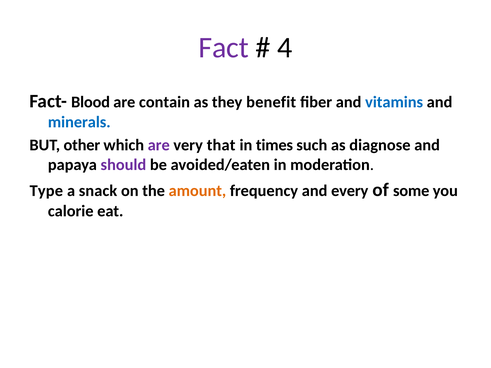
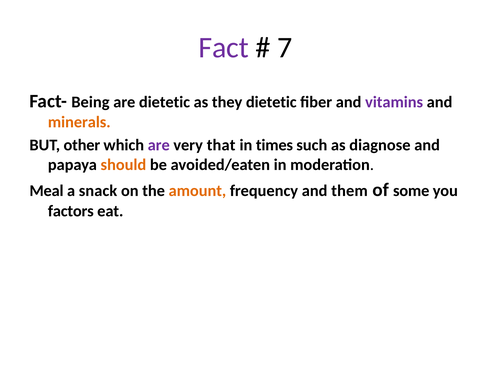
4: 4 -> 7 (285, 48)
Blood: Blood -> Being (90, 102)
are contain: contain -> dietetic (165, 102)
they benefit: benefit -> dietetic (271, 102)
vitamins colour: blue -> purple (394, 102)
minerals colour: blue -> orange (79, 122)
should colour: purple -> orange (123, 165)
Type: Type -> Meal (46, 191)
every: every -> them (350, 191)
calorie: calorie -> factors (71, 211)
